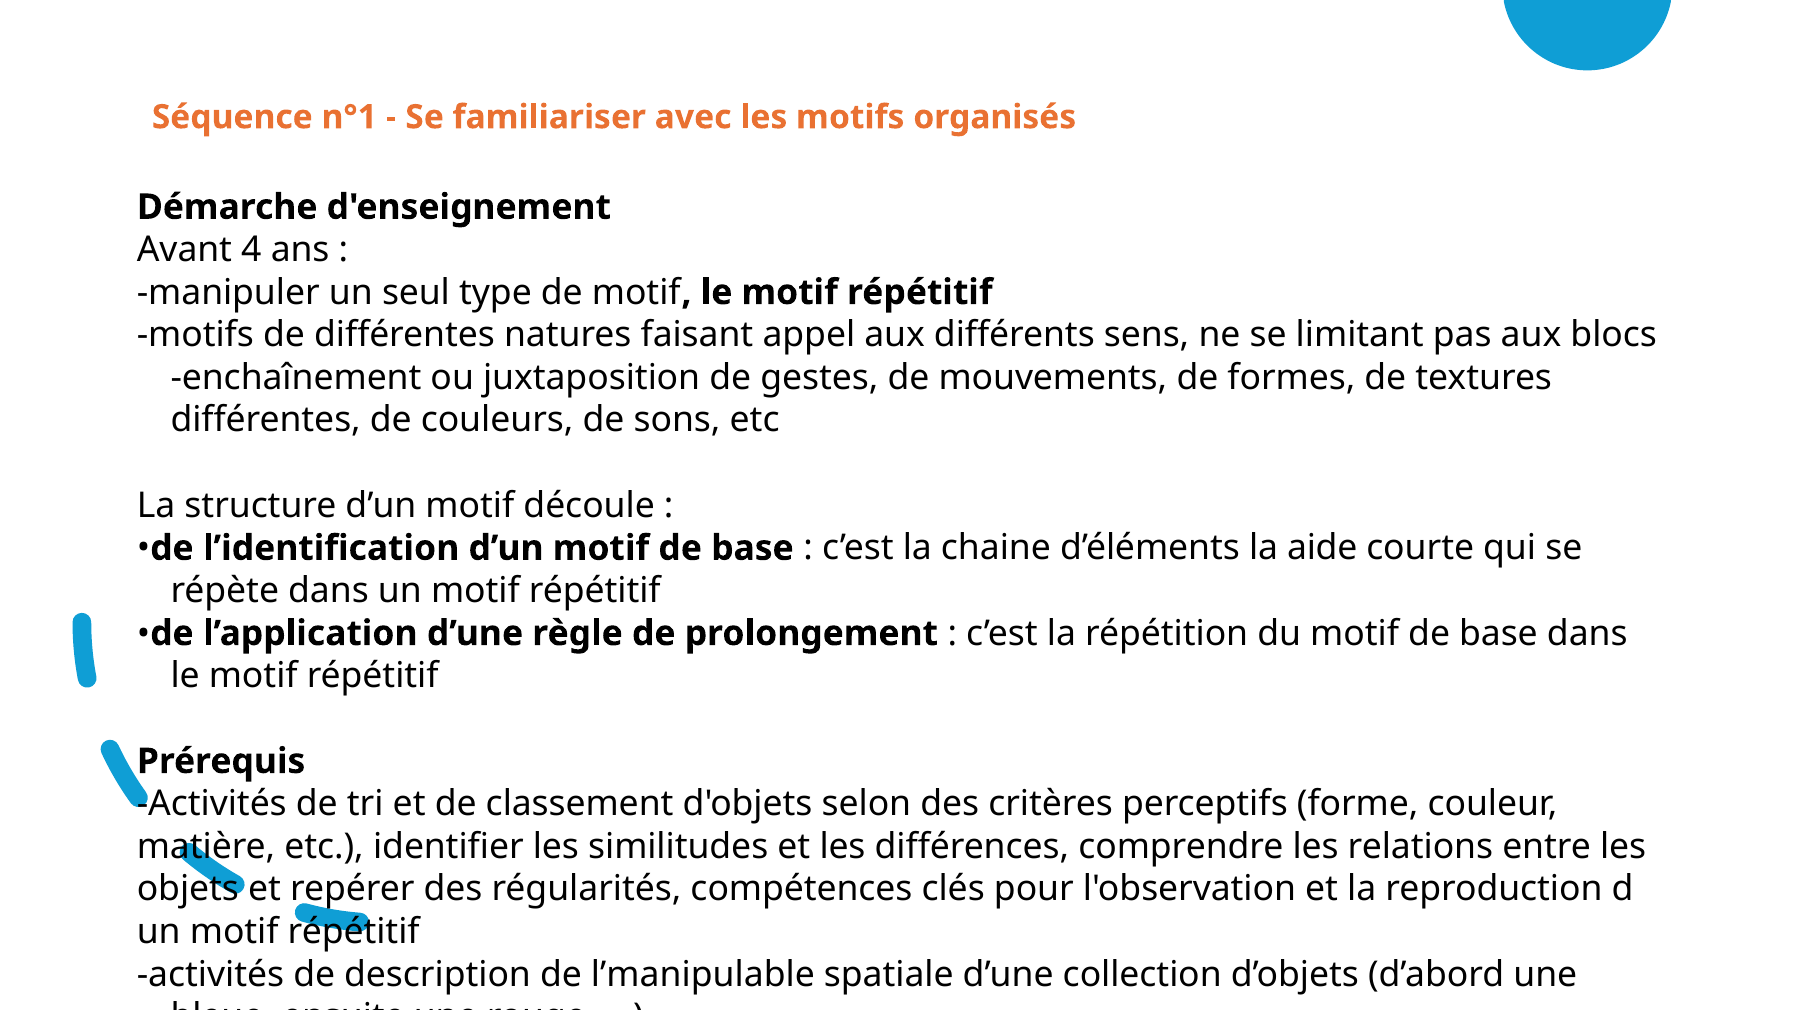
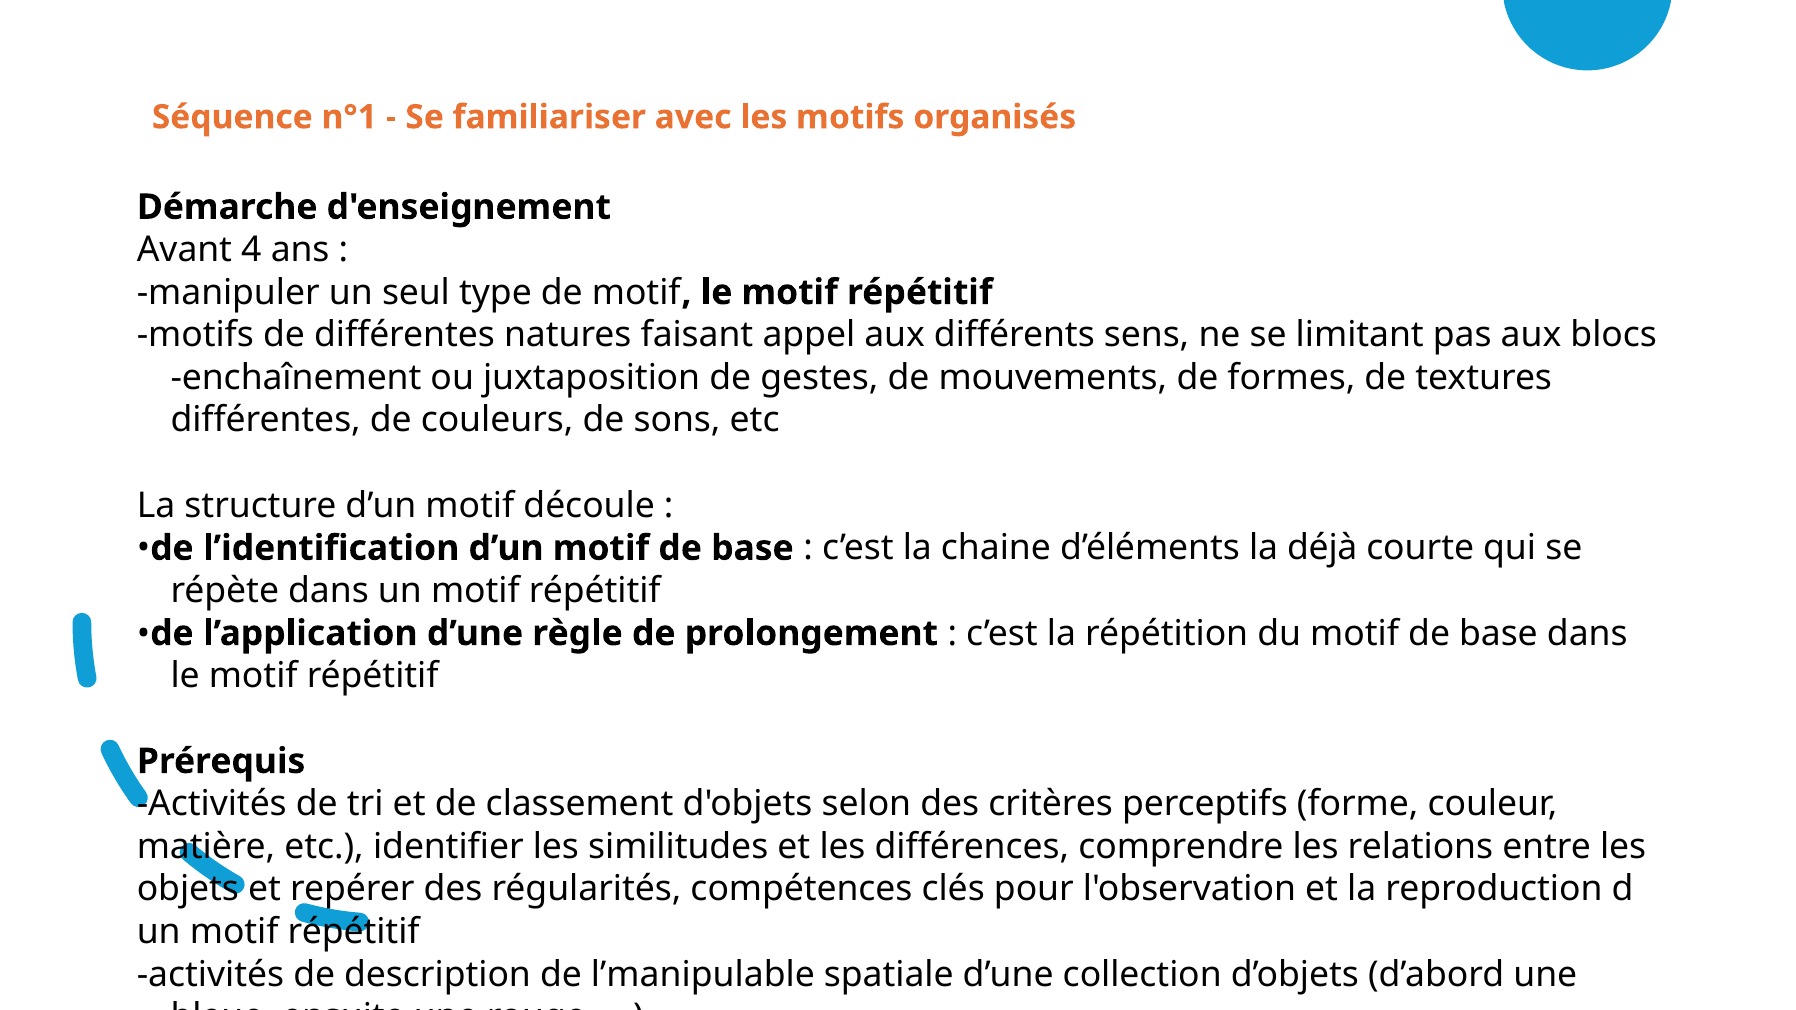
aide: aide -> déjà (1322, 548)
